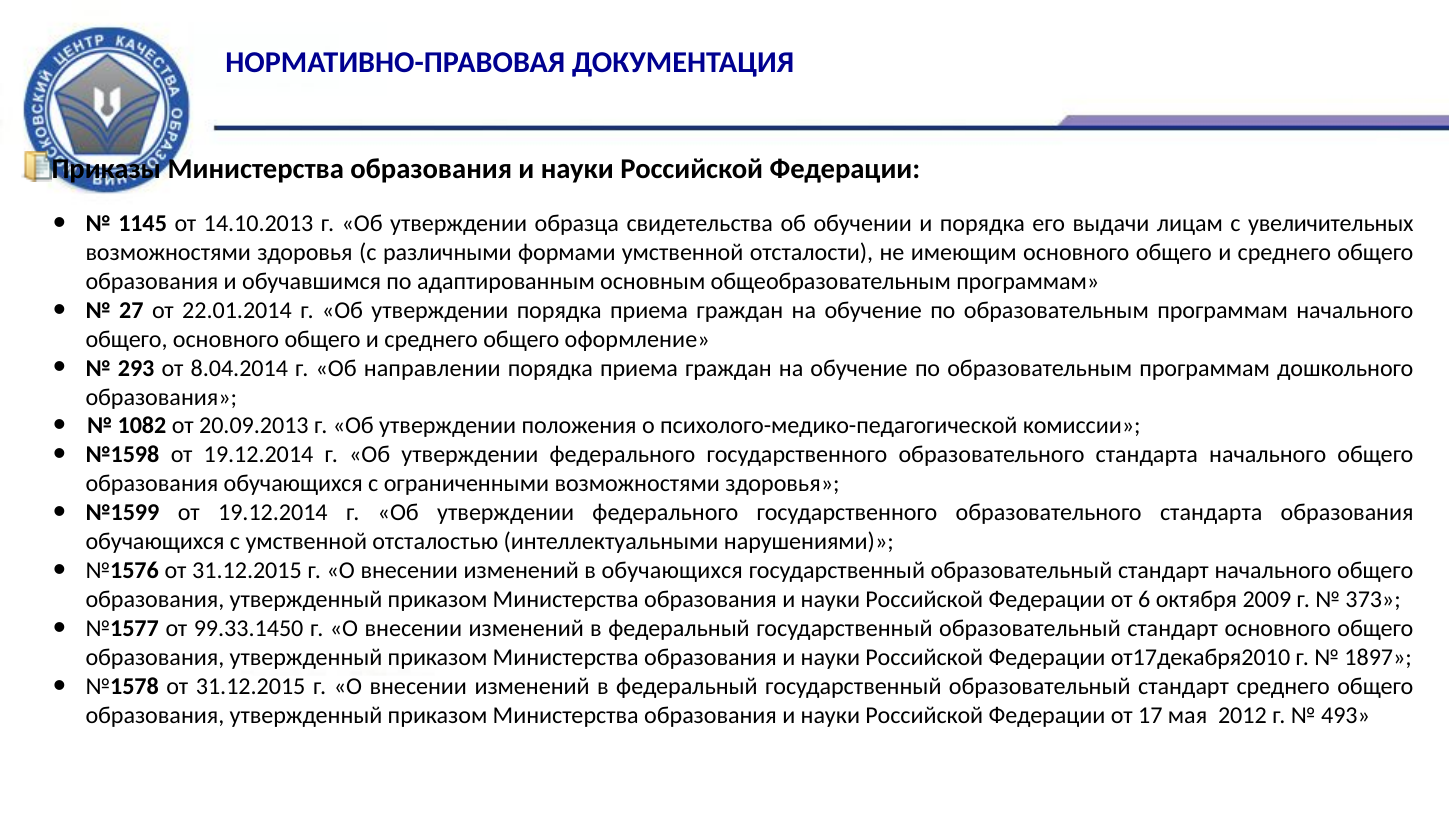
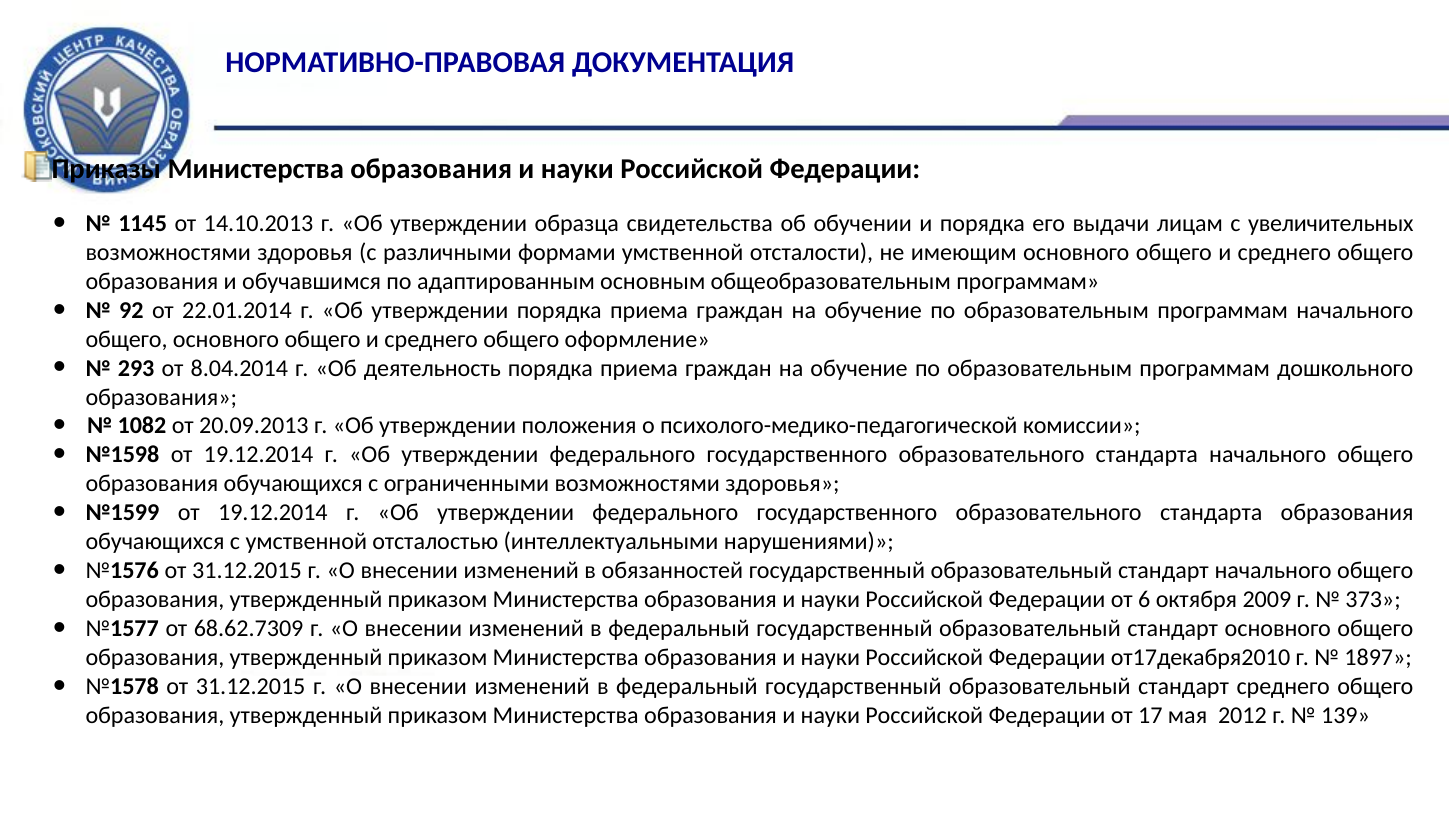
27: 27 -> 92 (131, 310)
направлении: направлении -> деятельность (432, 368)
в обучающихся: обучающихся -> обязанностей (672, 571)
99.33.1450: 99.33.1450 -> 68.62.7309 (249, 628)
493: 493 -> 139 (1346, 715)
